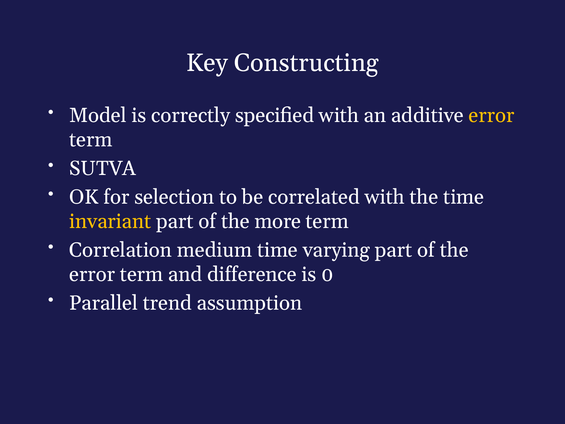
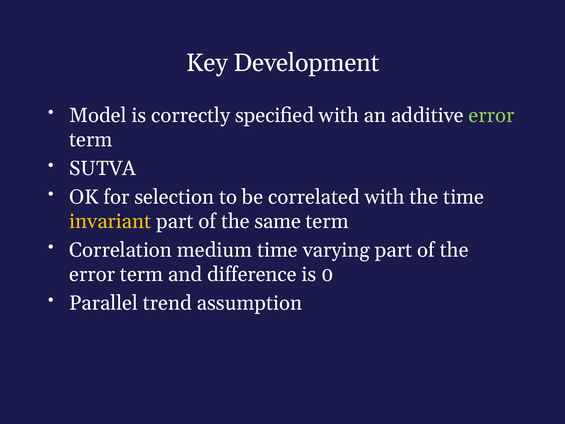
Constructing: Constructing -> Development (307, 63)
error colour: yellow -> light green (492, 115)
more: more -> same (278, 221)
